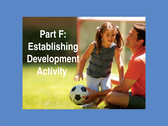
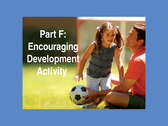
Establishing: Establishing -> Encouraging (53, 47)
